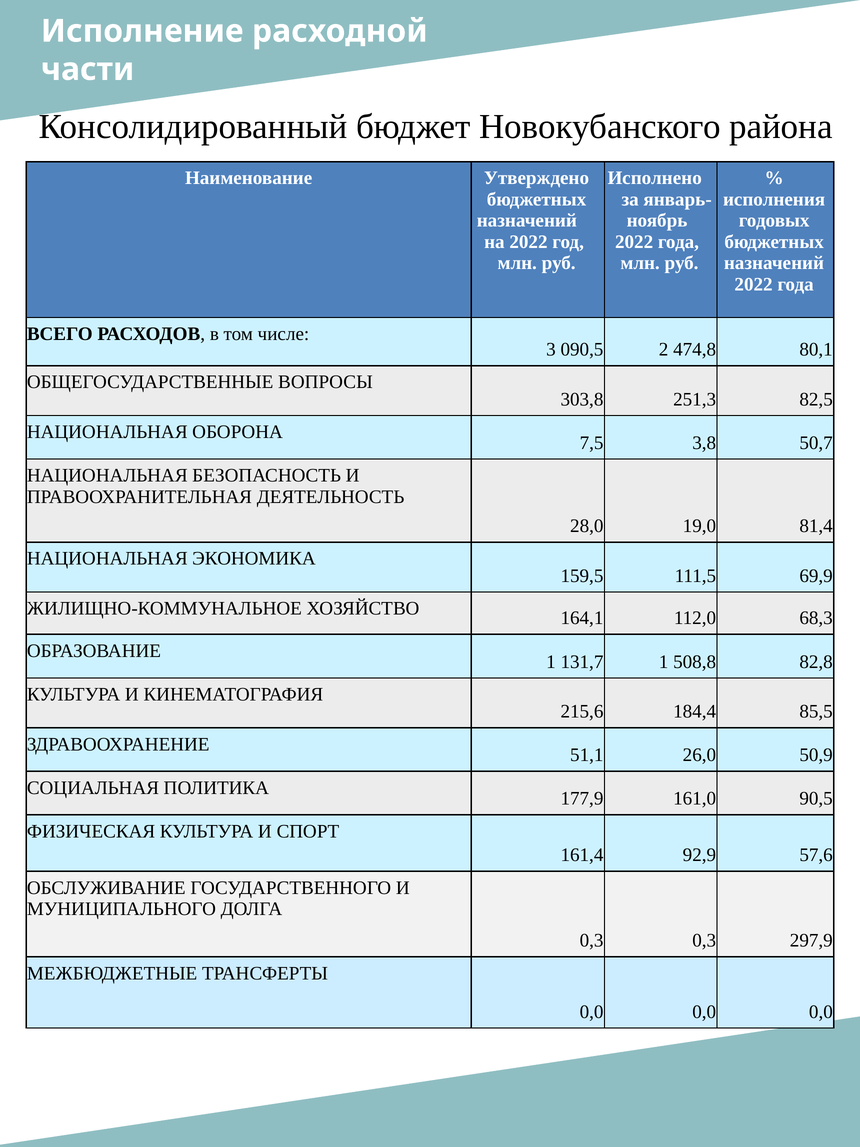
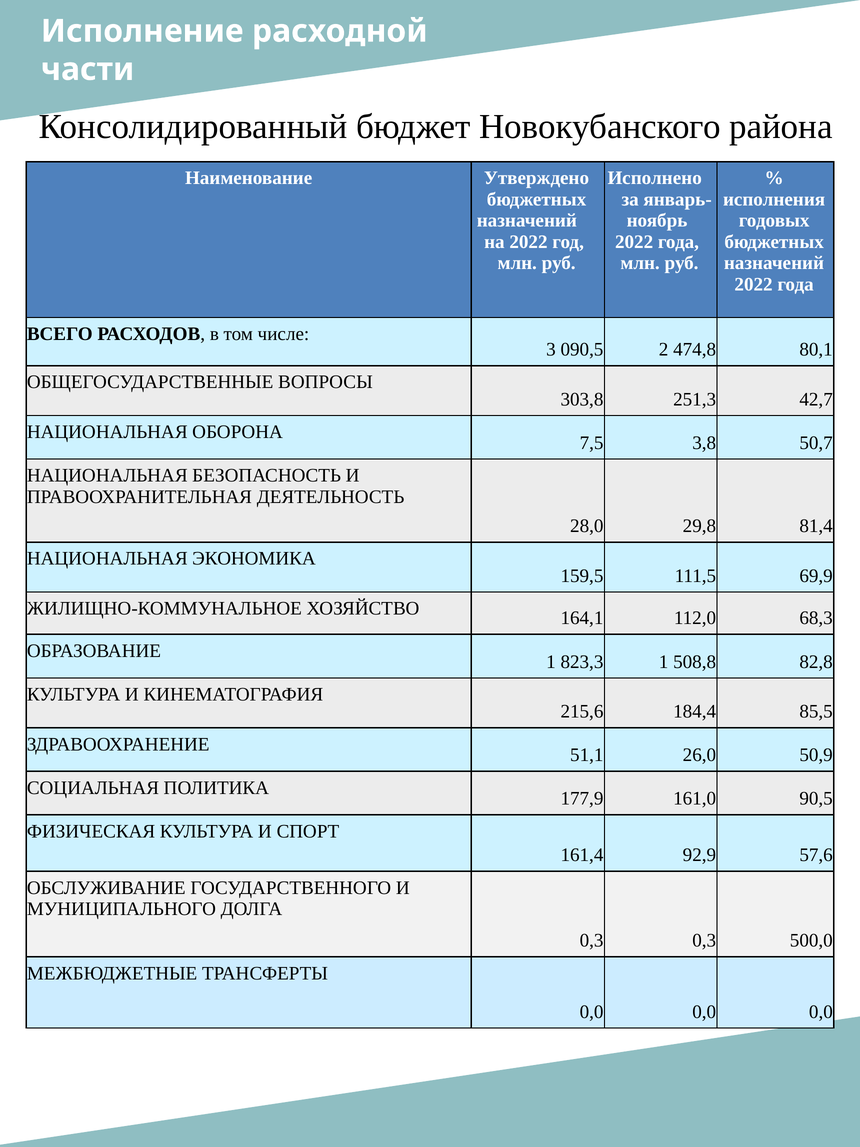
82,5: 82,5 -> 42,7 (816, 399)
19,0: 19,0 -> 29,8 (699, 526)
131,7: 131,7 -> 823,3 (582, 662)
297,9: 297,9 -> 500,0 (811, 940)
